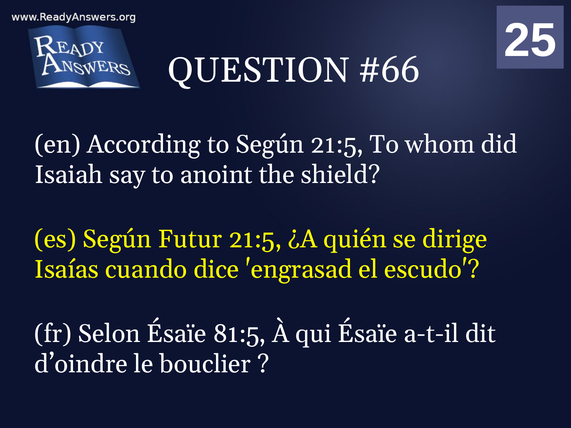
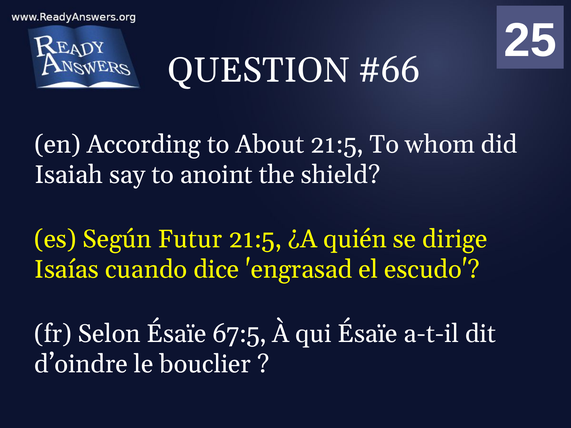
to Según: Según -> About (270, 144)
81:5: 81:5 -> 67:5 (239, 334)
